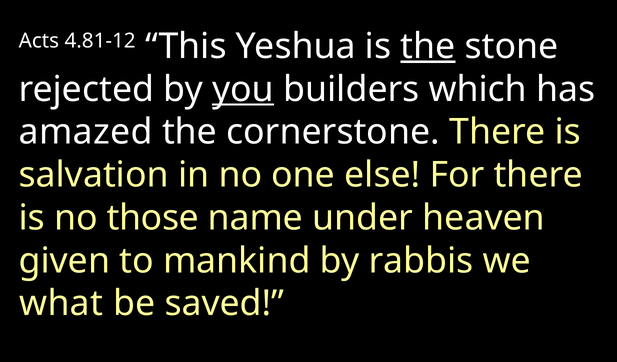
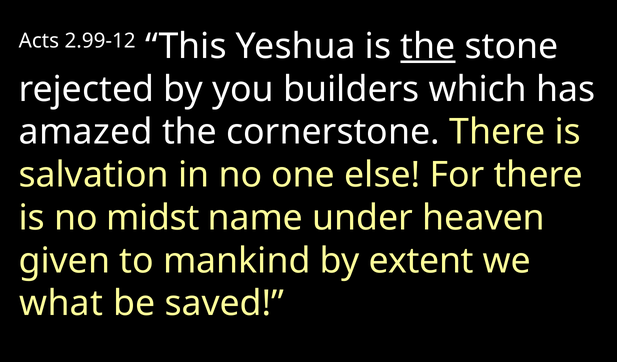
4.81-12: 4.81-12 -> 2.99-12 (100, 41)
you underline: present -> none (243, 89)
those: those -> midst (153, 218)
rabbis: rabbis -> extent (421, 260)
